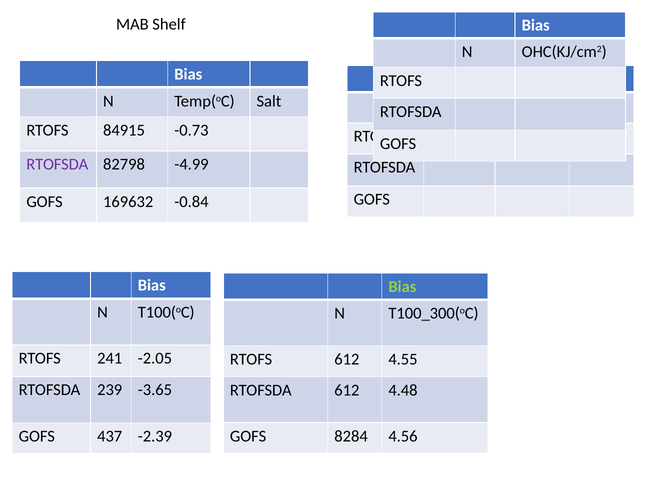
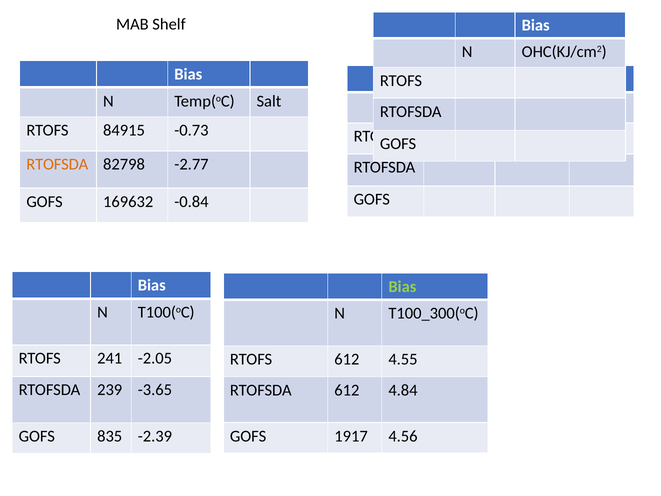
RTOFSDA colour: purple -> orange (57, 164)
-4.99: -4.99 -> -2.77 (191, 164)
4.48: 4.48 -> 4.84 (403, 390)
8284: 8284 -> 1917 (351, 436)
437: 437 -> 835 (110, 436)
